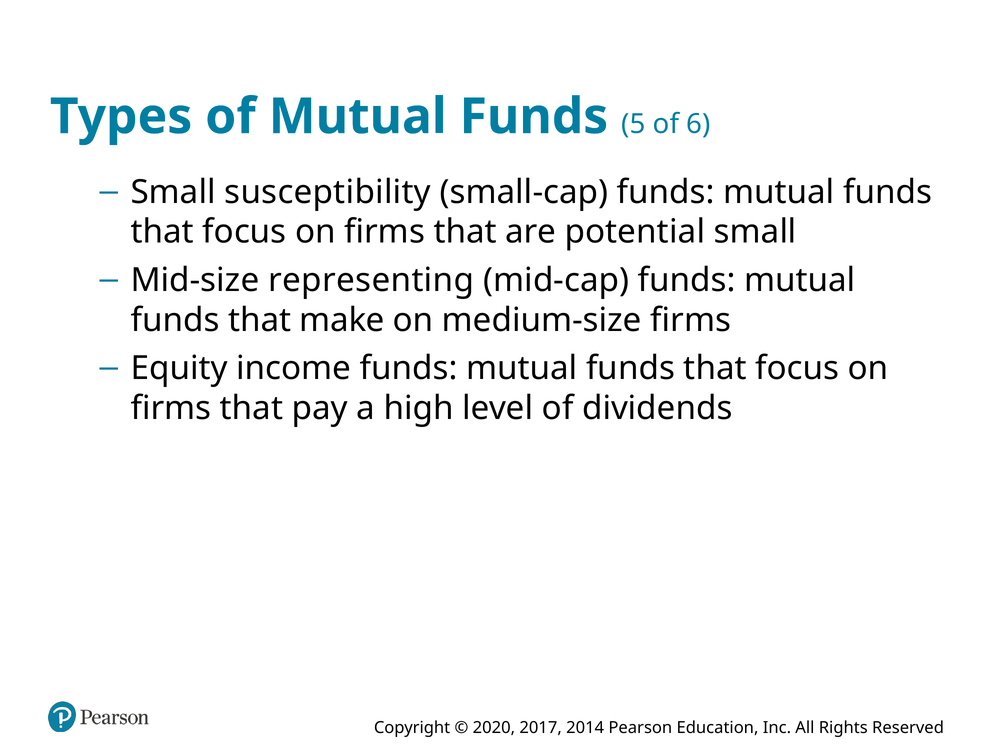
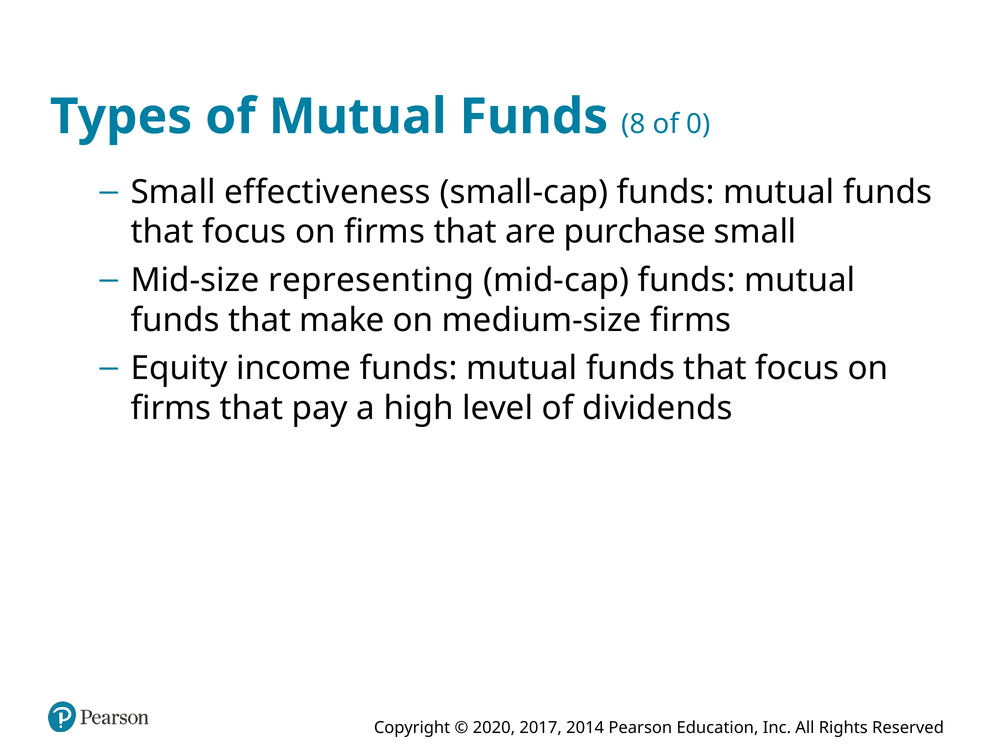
5: 5 -> 8 (634, 124)
6: 6 -> 0 (698, 124)
susceptibility: susceptibility -> effectiveness (328, 192)
potential: potential -> purchase (635, 232)
